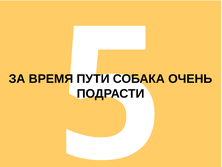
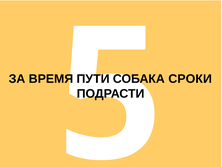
ОЧЕНЬ: ОЧЕНЬ -> СРОКИ (190, 79)
